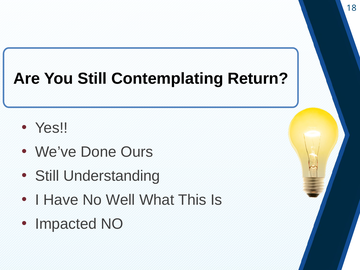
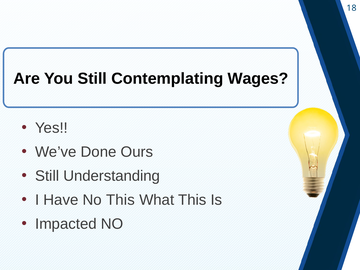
Return: Return -> Wages (258, 79)
No Well: Well -> This (120, 200)
